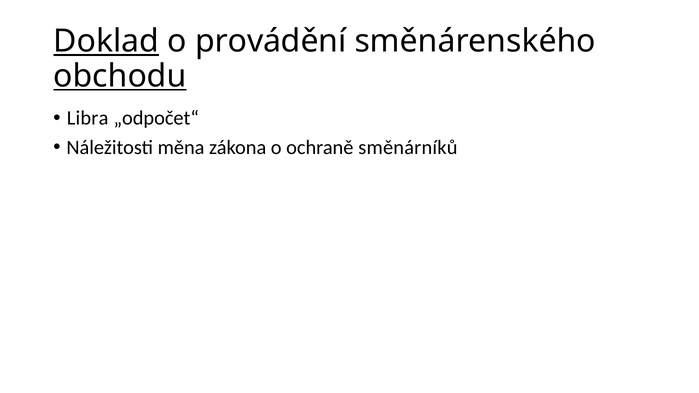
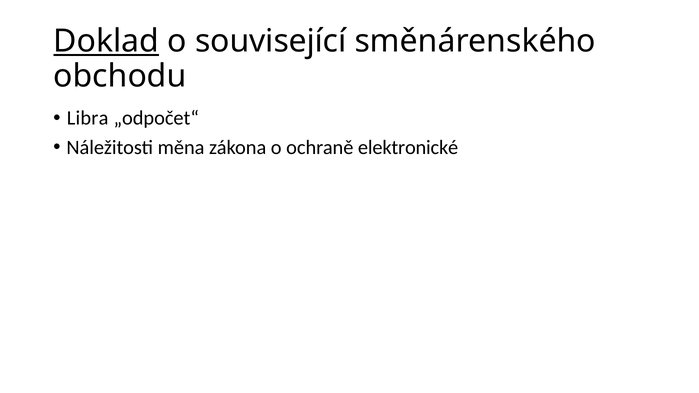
provádění: provádění -> související (271, 41)
obchodu underline: present -> none (120, 76)
směnárníků: směnárníků -> elektronické (408, 147)
